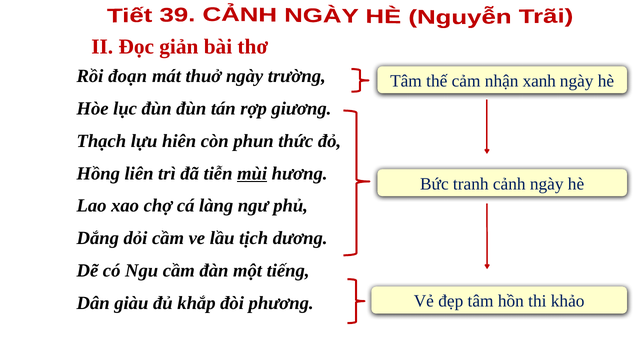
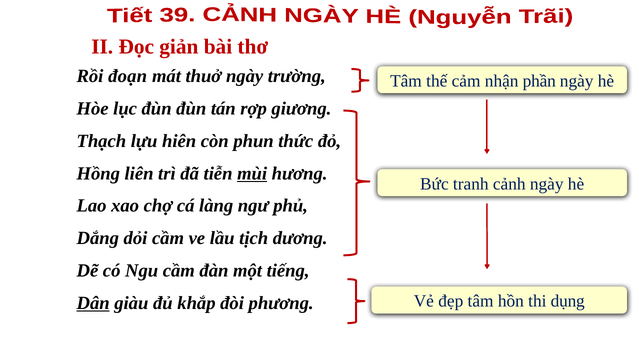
xanh: xanh -> phần (539, 81)
Dân underline: none -> present (93, 303)
khảo: khảo -> dụng (568, 302)
